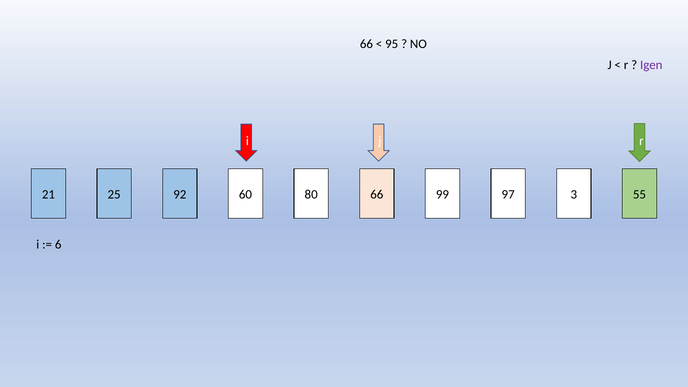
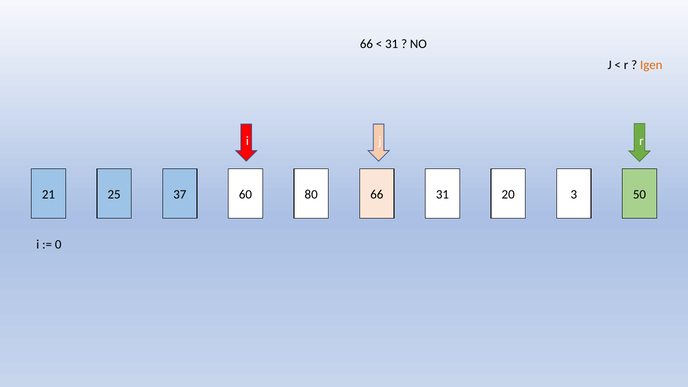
95: 95 -> 31 (392, 44)
Igen colour: purple -> orange (651, 65)
92: 92 -> 37 (180, 194)
66 99: 99 -> 31 (442, 194)
97: 97 -> 20 (508, 194)
55: 55 -> 50 (639, 194)
6: 6 -> 0 (58, 245)
